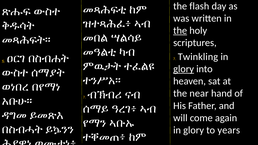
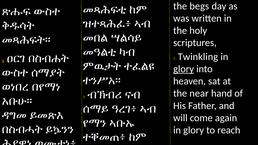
flash: flash -> begs (199, 6)
the underline: present -> none (180, 31)
years: years -> reach (229, 130)
